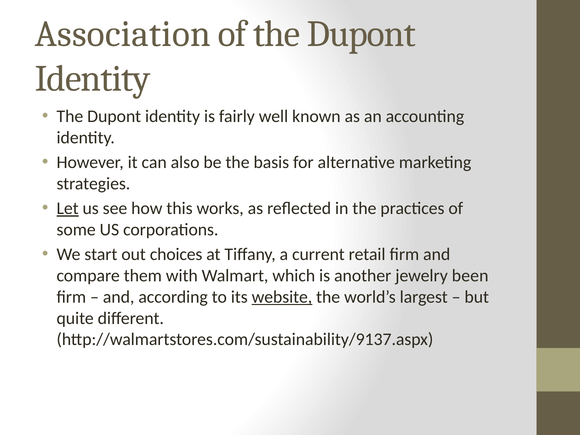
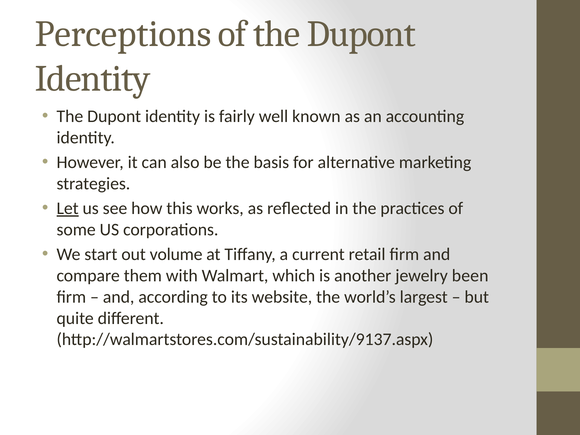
Association: Association -> Perceptions (123, 34)
choices: choices -> volume (176, 254)
website underline: present -> none (282, 297)
